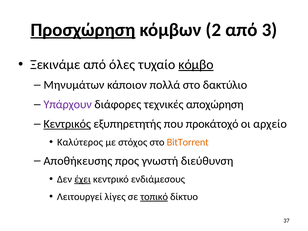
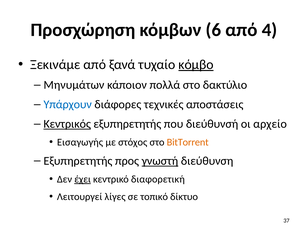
Προσχώρηση underline: present -> none (83, 30)
2: 2 -> 6 (213, 30)
3: 3 -> 4 (269, 30)
όλες: όλες -> ξανά (122, 65)
Υπάρχουν colour: purple -> blue (68, 104)
αποχώρηση: αποχώρηση -> αποστάσεις (215, 104)
προκάτοχό: προκάτοχό -> διεύθυνσή (212, 124)
Καλύτερος: Καλύτερος -> Εισαγωγής (80, 142)
Αποθήκευσης: Αποθήκευσης -> Εξυπηρετητής (78, 161)
γνωστή underline: none -> present (160, 161)
ενδιάμεσους: ενδιάμεσους -> διαφορετική (158, 179)
τοπικό underline: present -> none (154, 197)
